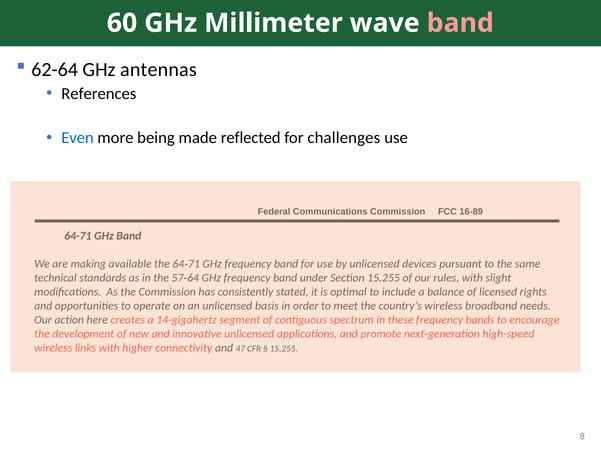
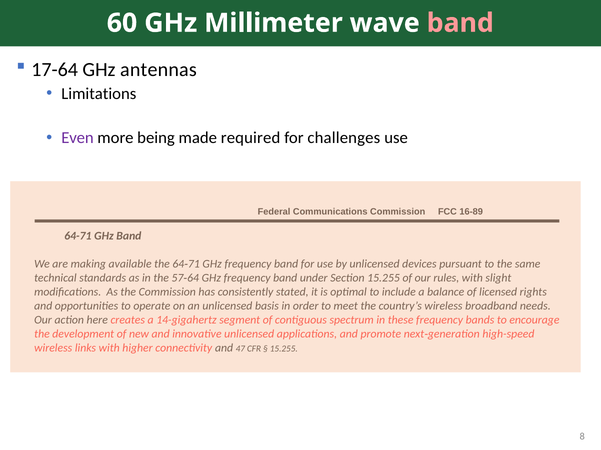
62-64: 62-64 -> 17-64 (55, 70)
References: References -> Limitations (99, 94)
Even colour: blue -> purple (78, 138)
reflected: reflected -> required (251, 138)
